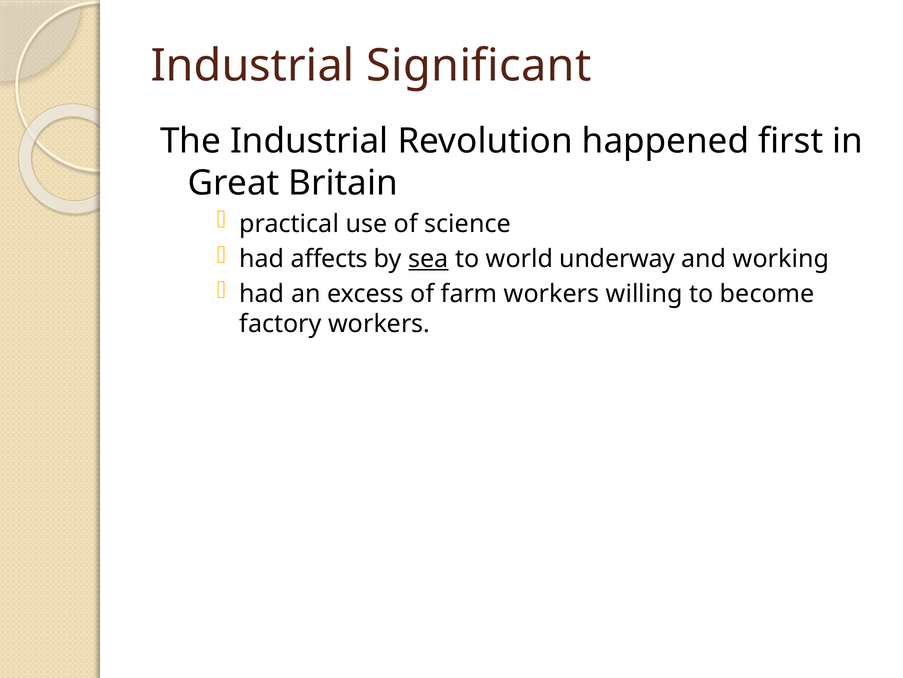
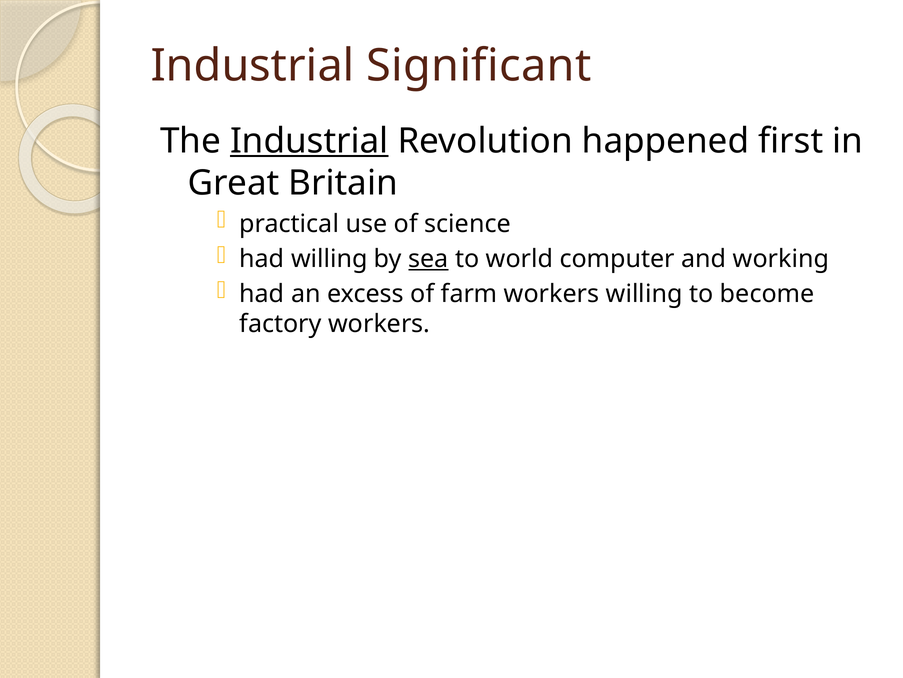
Industrial underline: none -> present (309, 141)
had affects: affects -> willing (329, 259)
underway: underway -> computer (617, 259)
